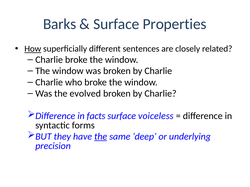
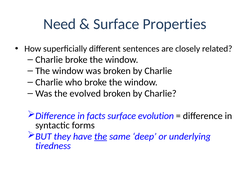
Barks: Barks -> Need (60, 24)
How underline: present -> none (33, 49)
voiceless: voiceless -> evolution (156, 116)
precision: precision -> tiredness (53, 146)
